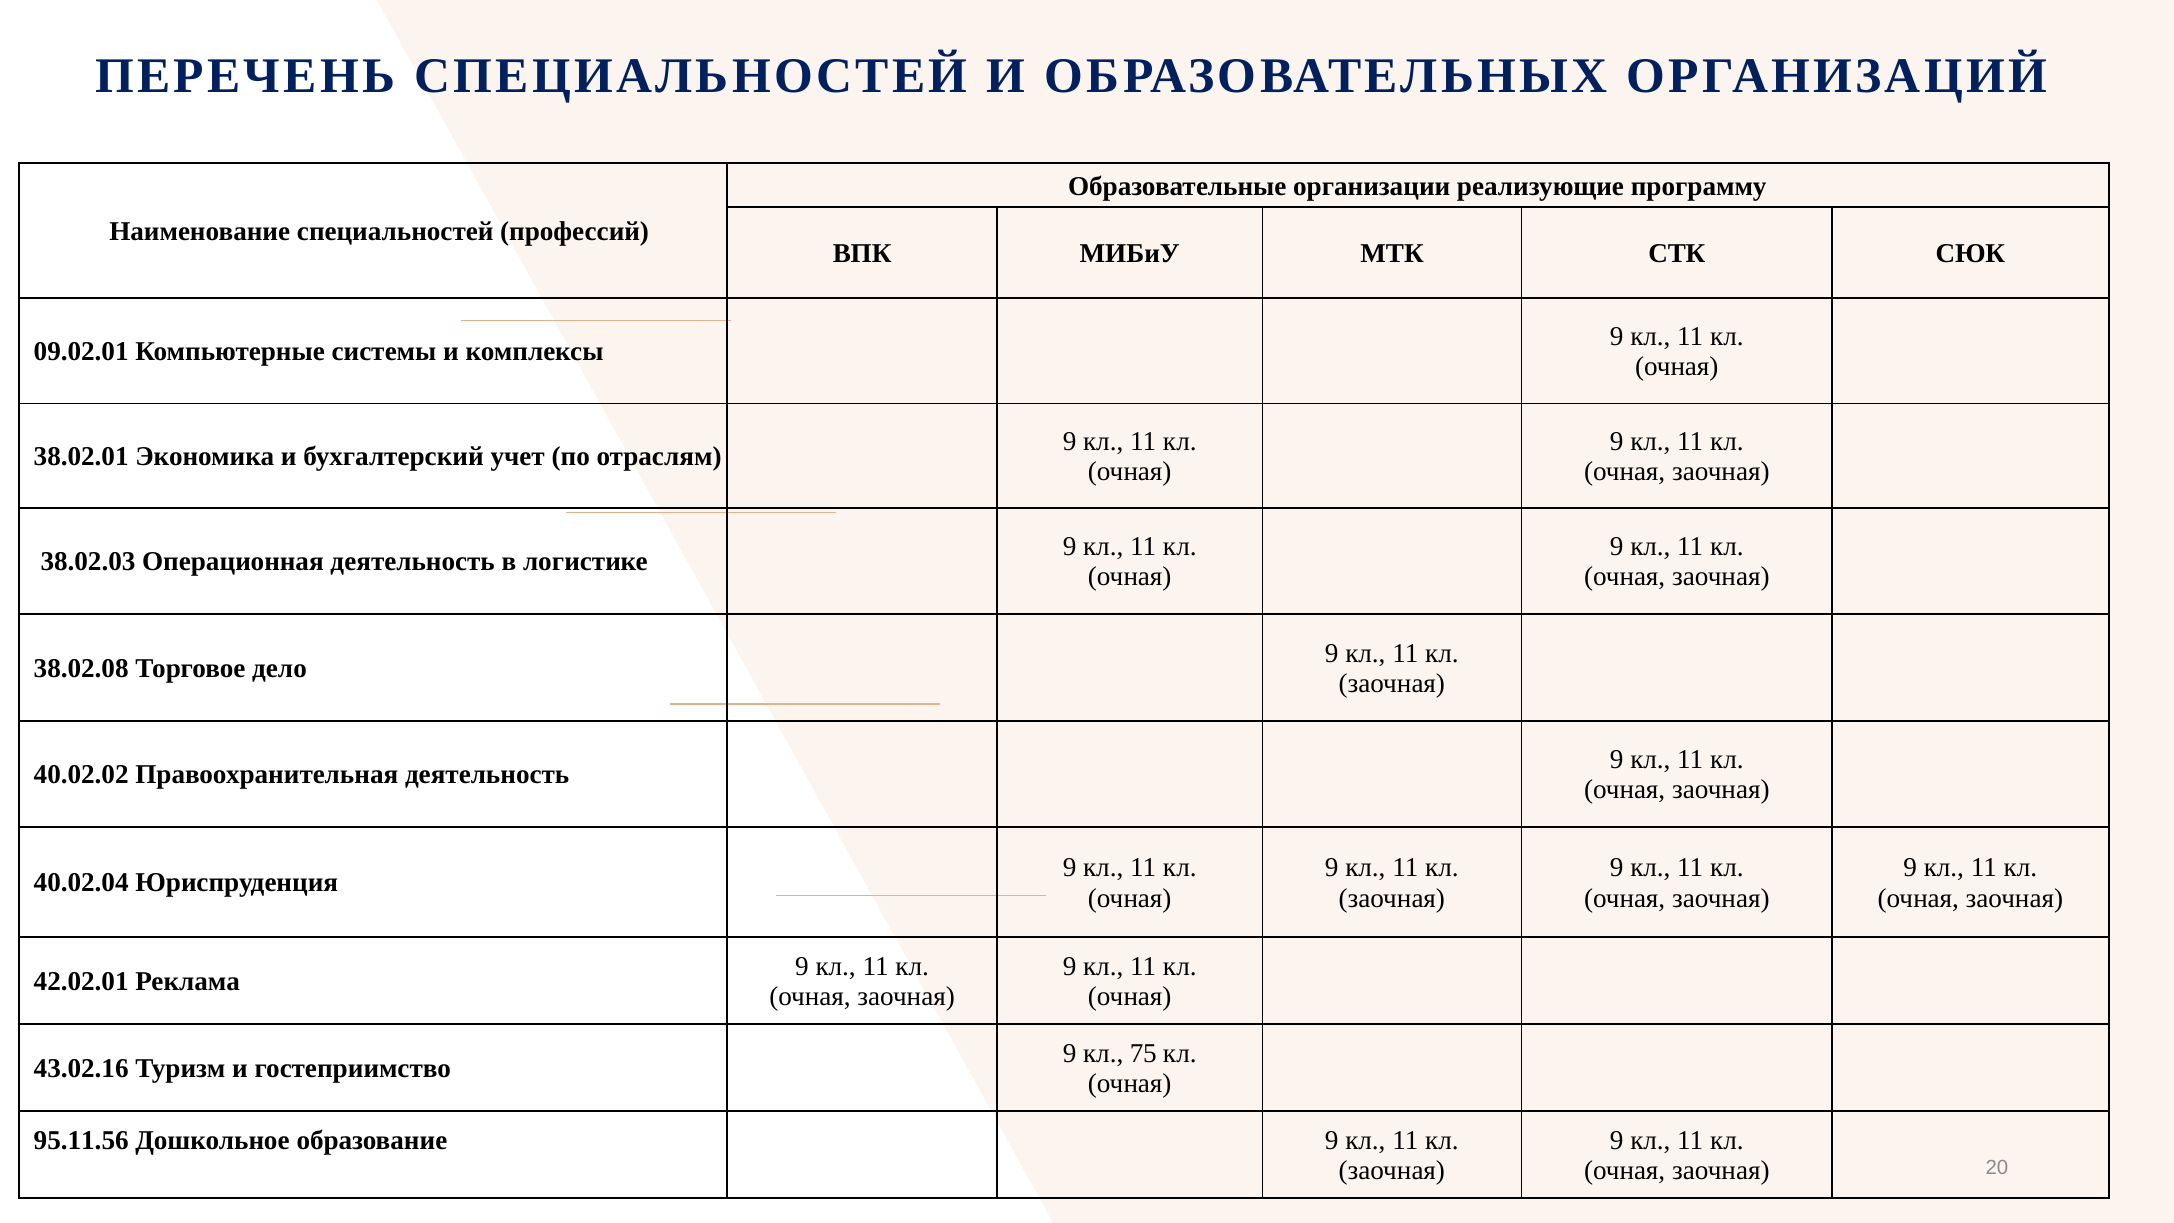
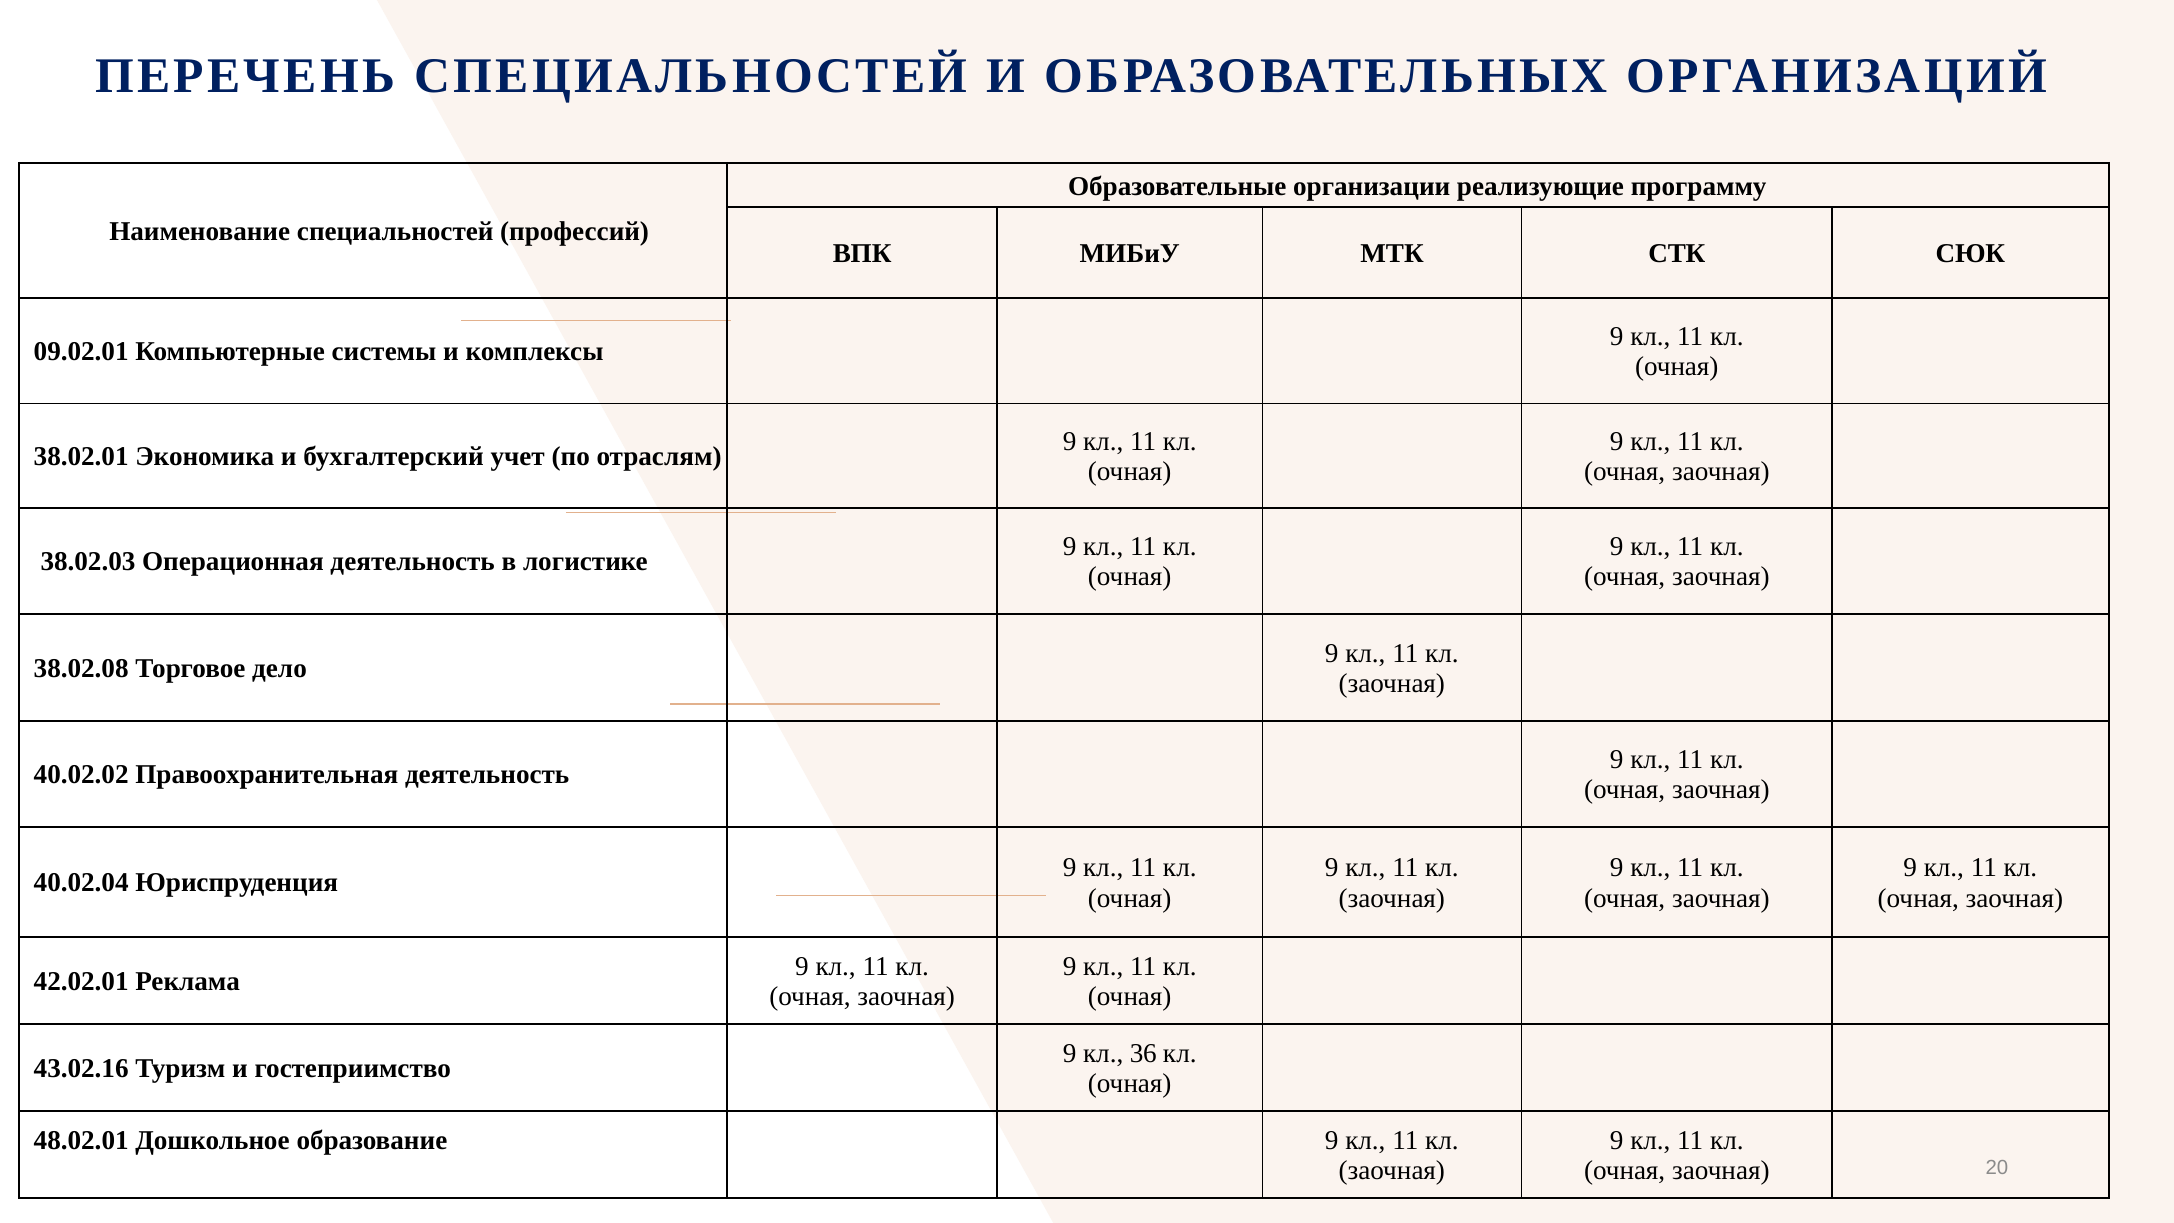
75: 75 -> 36 (1143, 1054)
95.11.56: 95.11.56 -> 48.02.01 (81, 1141)
